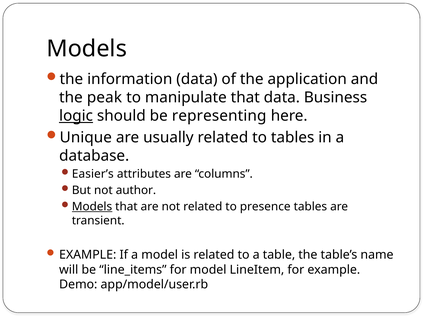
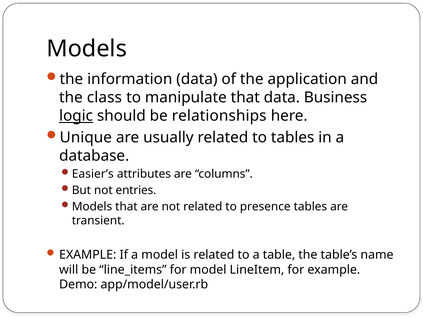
peak: peak -> class (104, 98)
representing: representing -> relationships (219, 116)
author: author -> entries (136, 190)
Models underline: present -> none (92, 207)
